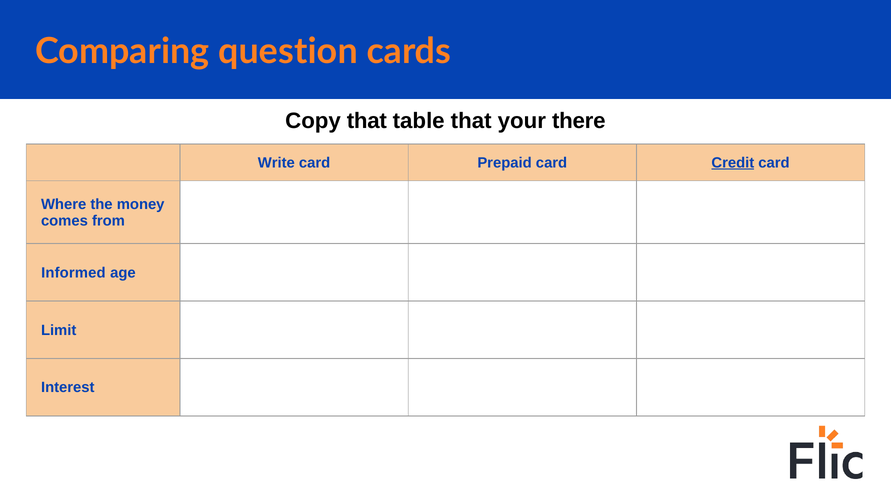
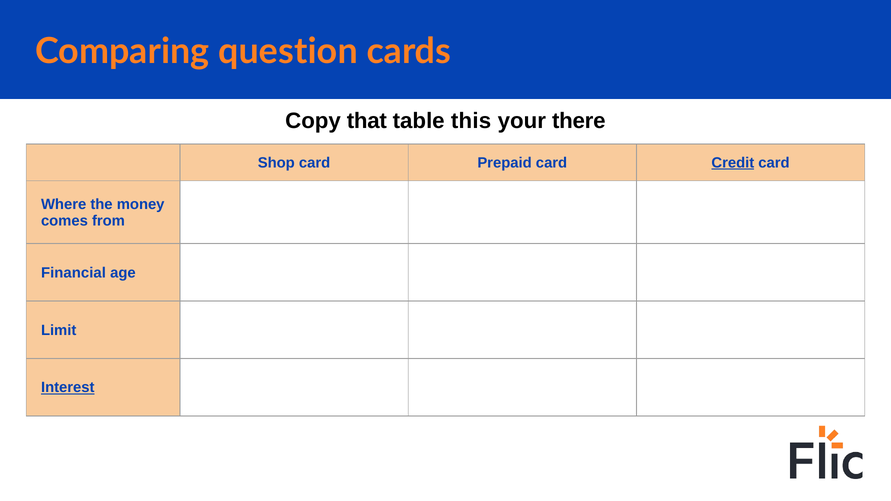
table that: that -> this (471, 121)
Write: Write -> Shop (276, 163)
Informed: Informed -> Financial (73, 273)
Interest underline: none -> present (68, 388)
